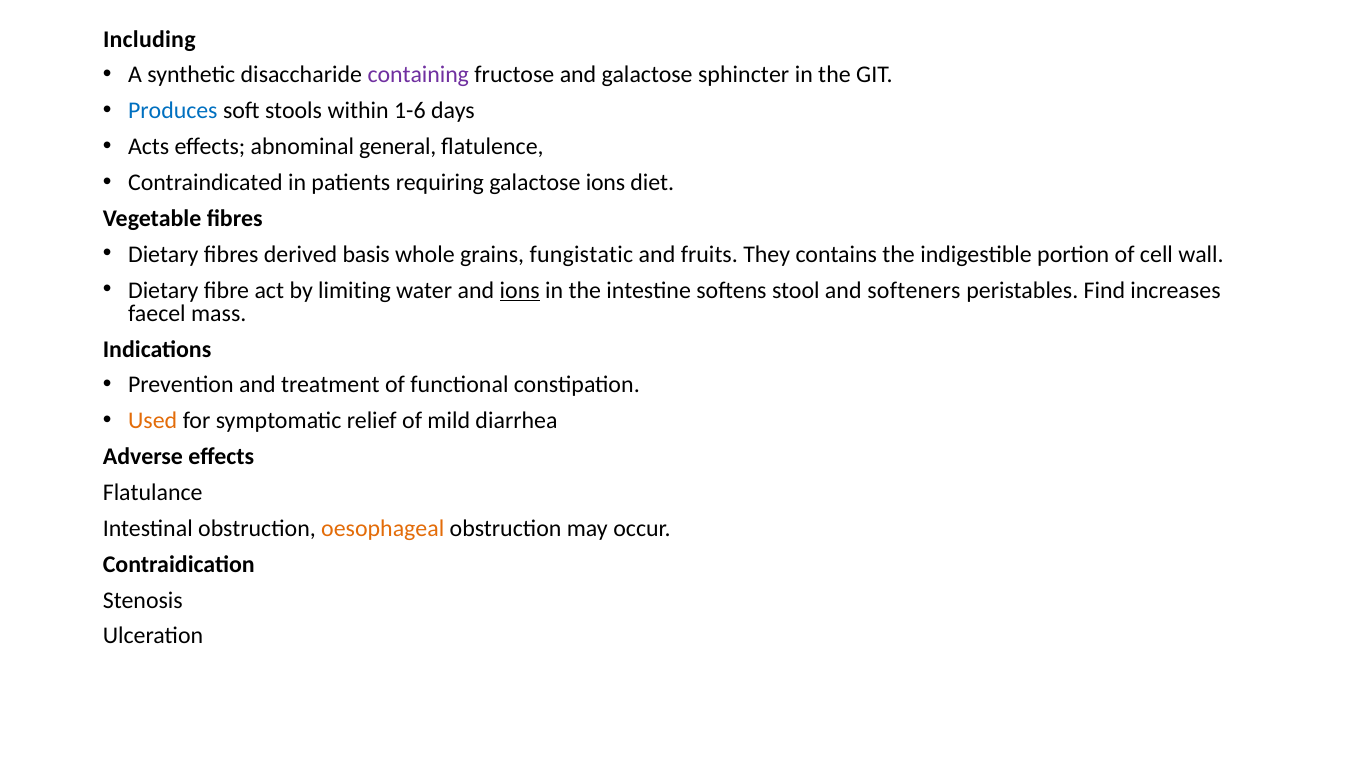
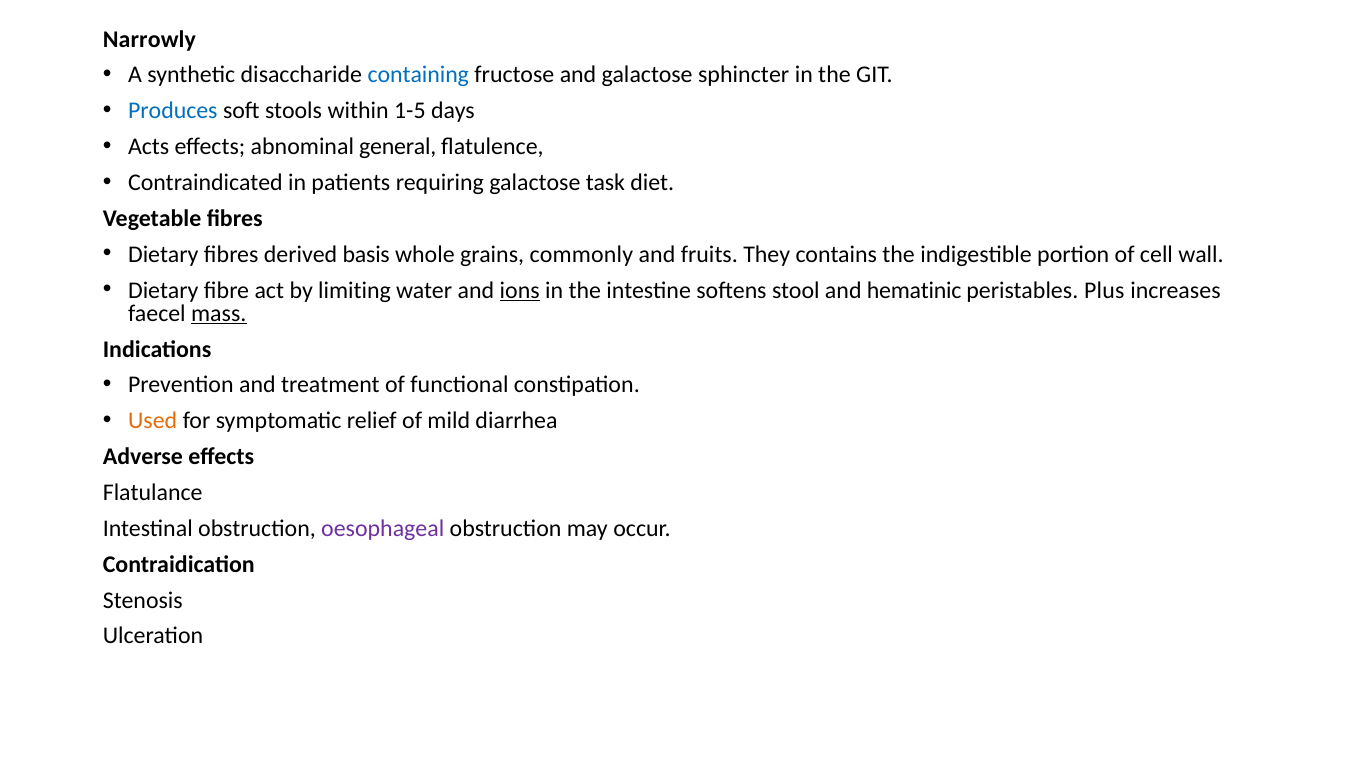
Including: Including -> Narrowly (149, 39)
containing colour: purple -> blue (418, 75)
1-6: 1-6 -> 1-5 (410, 111)
galactose ions: ions -> task (605, 183)
fungistatic: fungistatic -> commonly (581, 254)
softeners: softeners -> hematinic (914, 290)
Find: Find -> Plus (1104, 290)
mass underline: none -> present (219, 313)
oesophageal colour: orange -> purple (383, 528)
